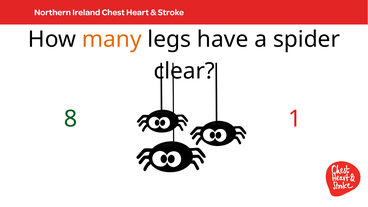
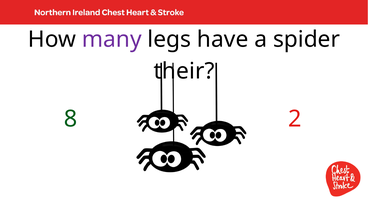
many colour: orange -> purple (112, 39)
clear: clear -> their (184, 71)
1: 1 -> 2 (295, 119)
